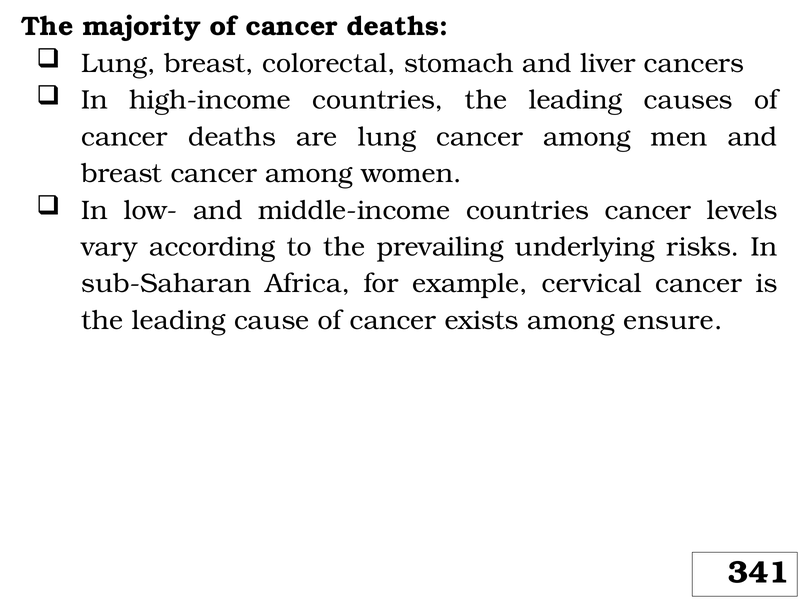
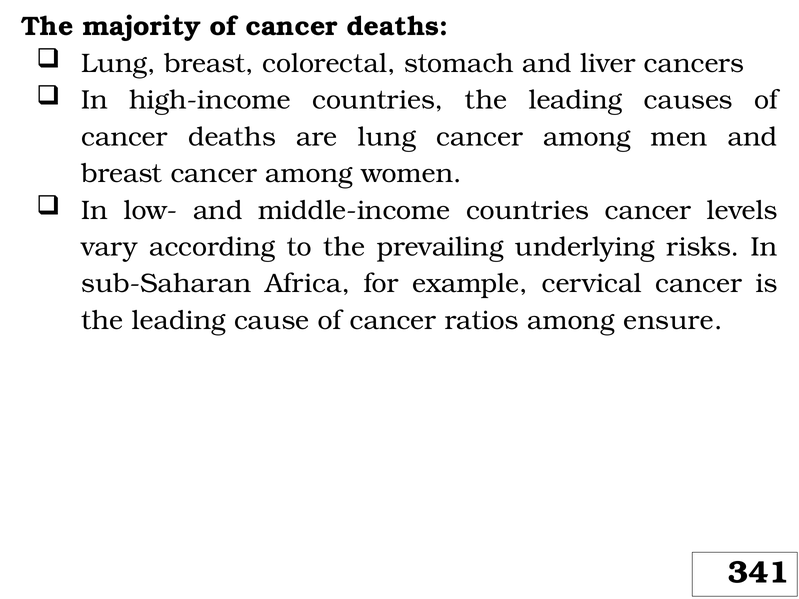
exists: exists -> ratios (482, 321)
